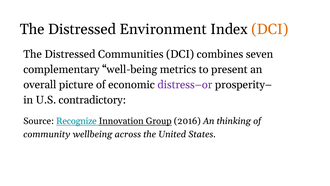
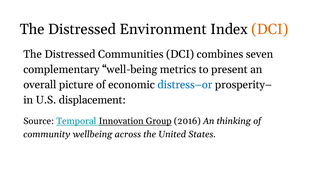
distress–or colour: purple -> blue (185, 85)
contradictory: contradictory -> displacement (92, 100)
Recognize: Recognize -> Temporal (76, 121)
